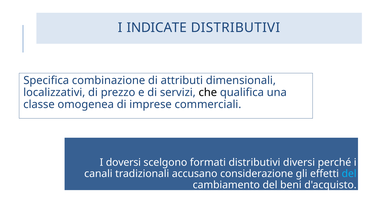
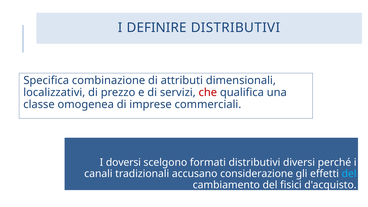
INDICATE: INDICATE -> DEFINIRE (157, 28)
che colour: black -> red (208, 93)
beni: beni -> fisici (291, 185)
